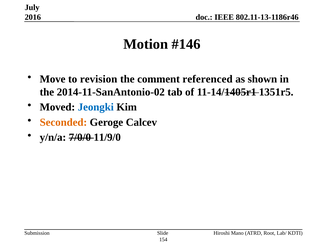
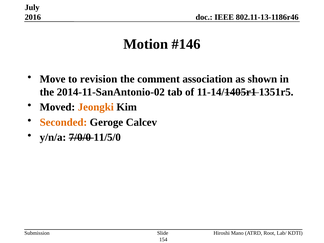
referenced: referenced -> association (208, 79)
Jeongki colour: blue -> orange (96, 107)
11/9/0: 11/9/0 -> 11/5/0 (107, 137)
